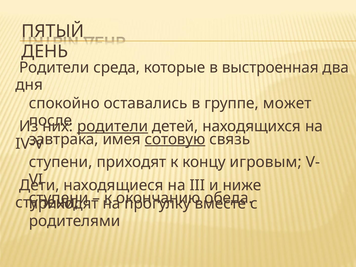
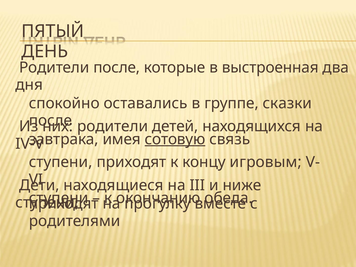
Родители среда: среда -> после (117, 67)
может: может -> сказки (287, 103)
родители underline: present -> none (113, 126)
